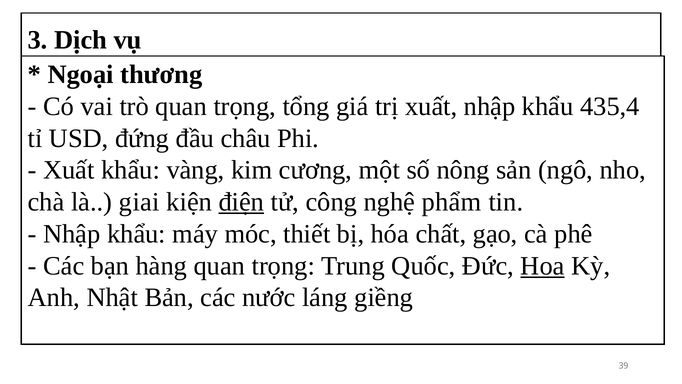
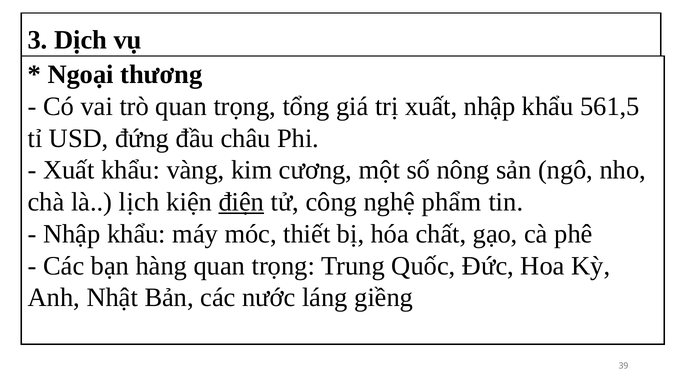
435,4: 435,4 -> 561,5 (610, 106)
giai: giai -> lịch (139, 202)
Hoa underline: present -> none (543, 266)
